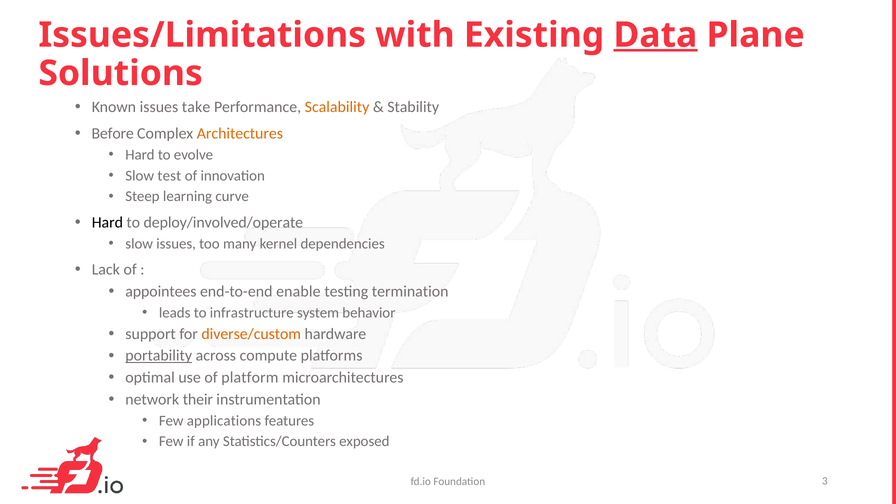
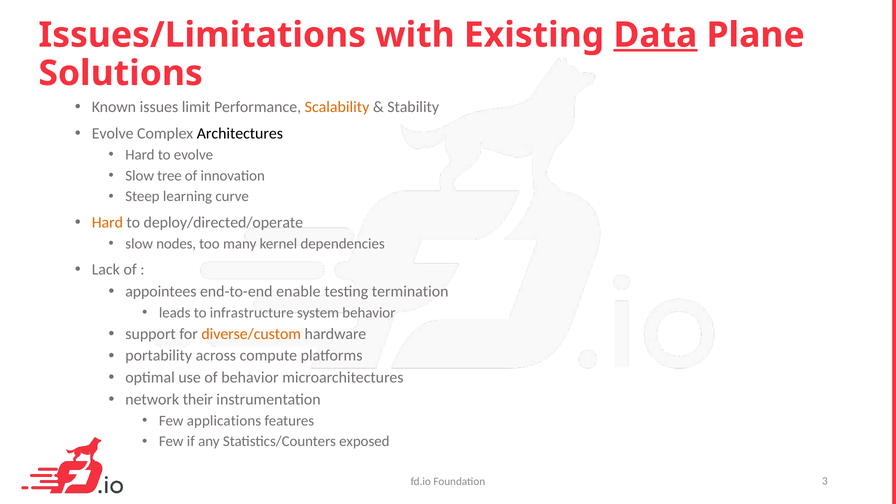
take: take -> limit (196, 107)
Before: Before -> Evolve (113, 134)
Architectures colour: orange -> black (240, 134)
test: test -> tree (169, 176)
Hard colour: black -> orange (107, 222)
deploy/involved/operate: deploy/involved/operate -> deploy/directed/operate (223, 222)
slow issues: issues -> nodes (176, 244)
portability underline: present -> none (159, 356)
of platform: platform -> behavior (250, 378)
